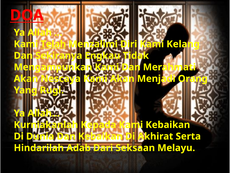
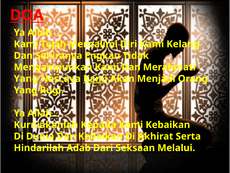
Akan: Akan -> Yang (26, 78)
Kami underline: none -> present (95, 78)
Melayu: Melayu -> Melalui (176, 147)
